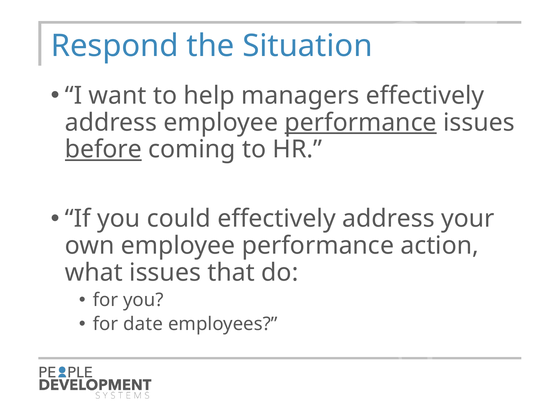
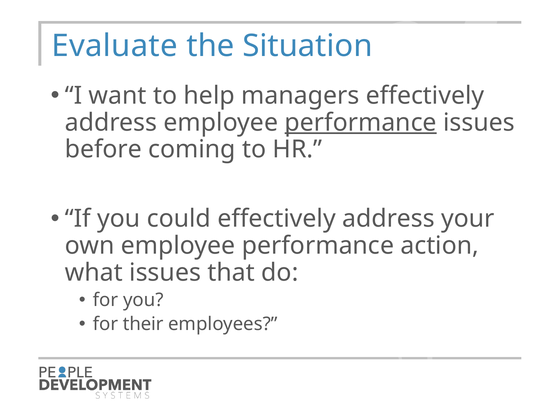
Respond: Respond -> Evaluate (114, 46)
before underline: present -> none (103, 149)
date: date -> their (143, 324)
